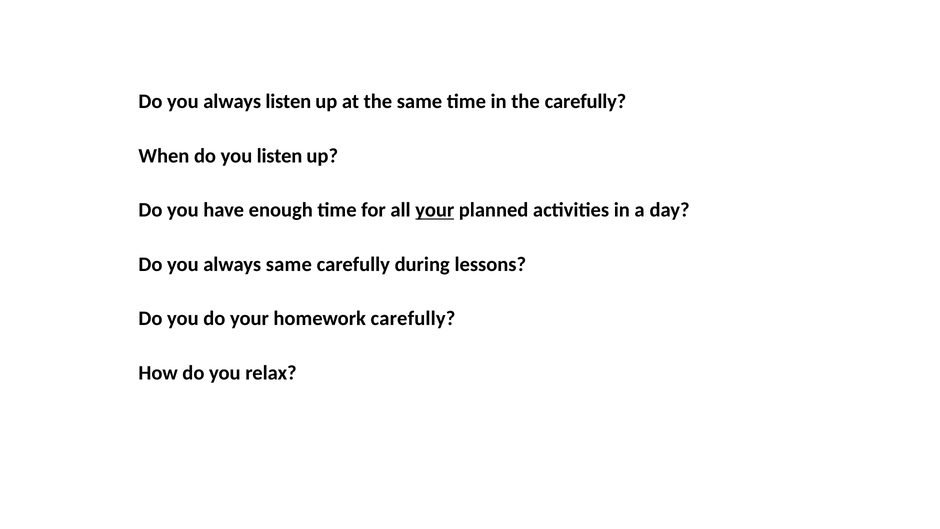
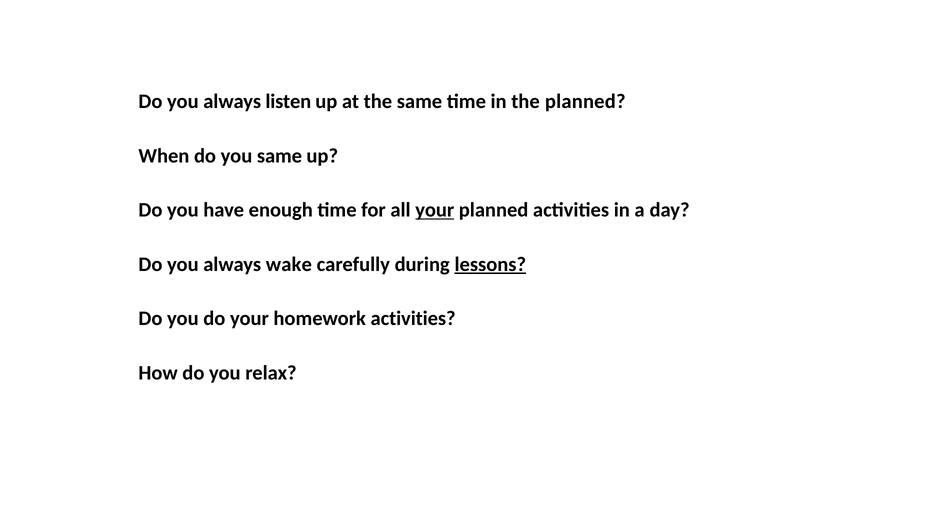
the carefully: carefully -> planned (585, 102)
you listen: listen -> same (279, 156)
always same: same -> wake (289, 264)
lessons underline: none -> present (490, 264)
homework carefully: carefully -> activities (413, 318)
